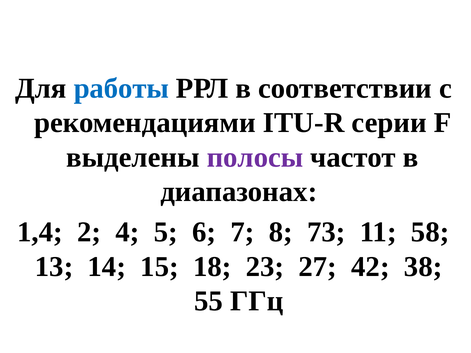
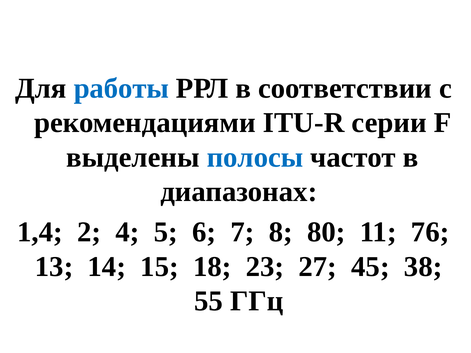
полосы colour: purple -> blue (255, 157)
73: 73 -> 80 (326, 232)
58: 58 -> 76 (430, 232)
42: 42 -> 45 (370, 267)
